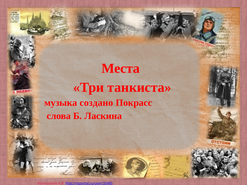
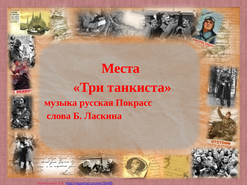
создано: создано -> русская (96, 103)
